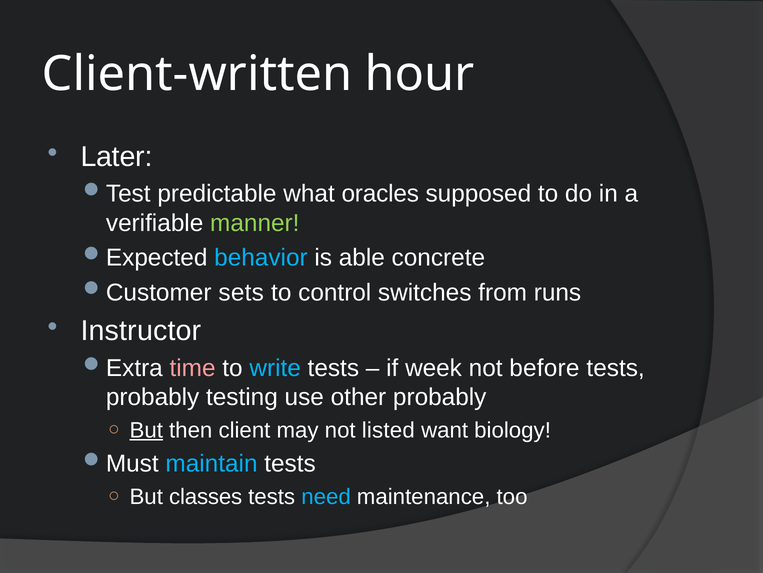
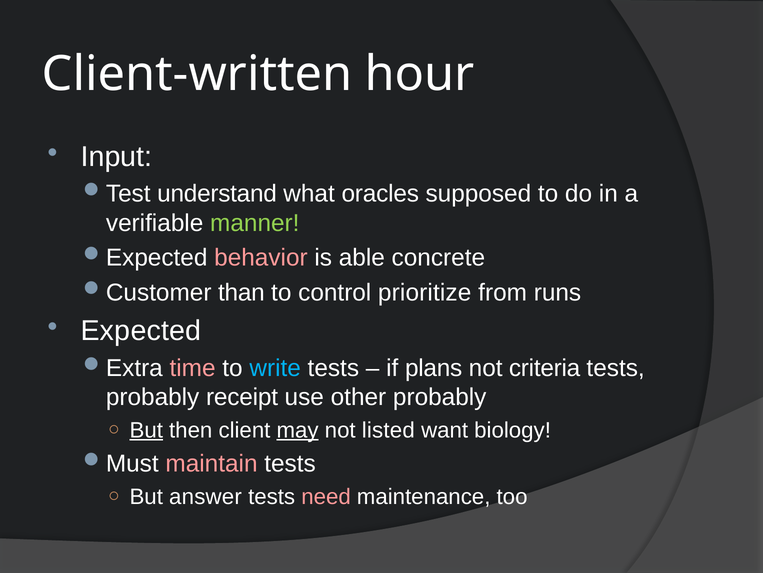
Later: Later -> Input (116, 156)
predictable: predictable -> understand (217, 193)
behavior colour: light blue -> pink (261, 257)
sets: sets -> than (241, 292)
switches: switches -> prioritize (425, 292)
Instructor: Instructor -> Expected (141, 331)
week: week -> plans (434, 368)
before: before -> criteria (545, 368)
testing: testing -> receipt (242, 397)
may underline: none -> present (298, 430)
maintain colour: light blue -> pink (212, 463)
classes: classes -> answer (205, 496)
need colour: light blue -> pink (326, 496)
